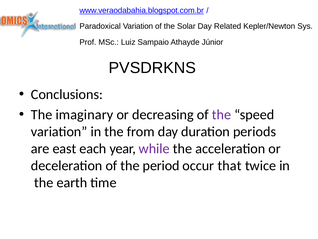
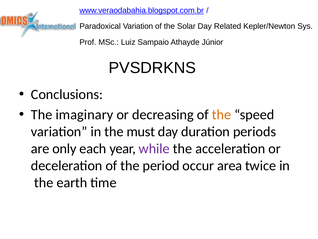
the colour: purple -> orange (222, 115)
from: from -> must (141, 132)
east: east -> only (64, 148)
that: that -> area (230, 165)
